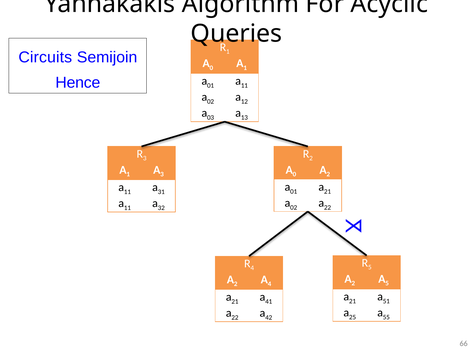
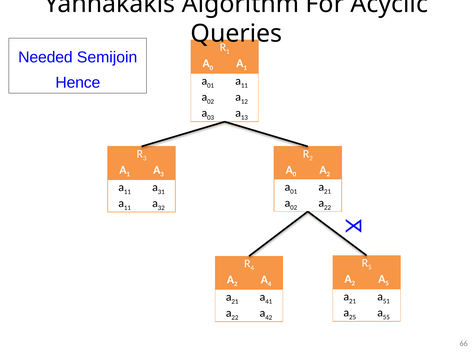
Circuits: Circuits -> Needed (45, 57)
